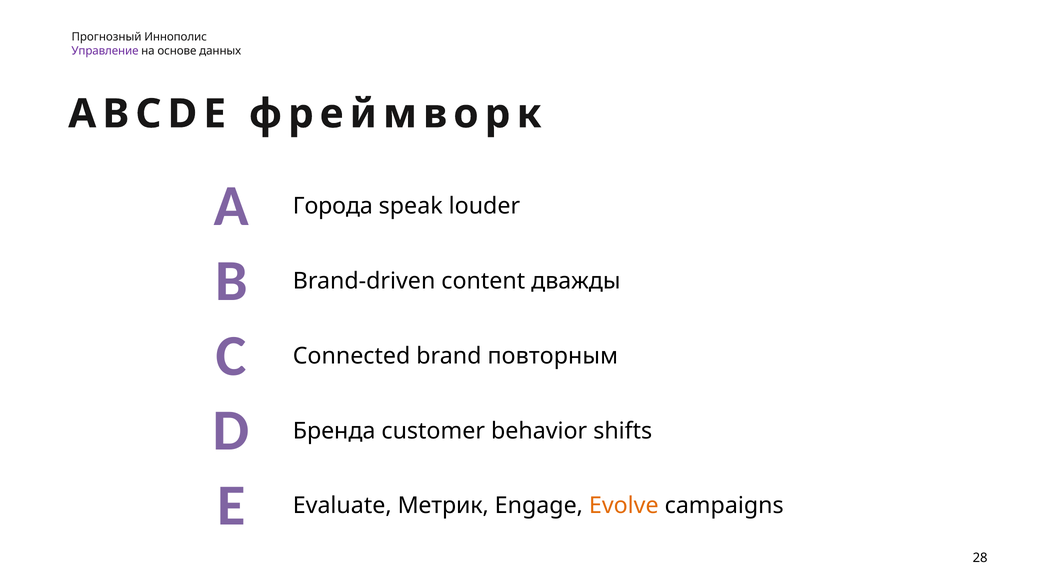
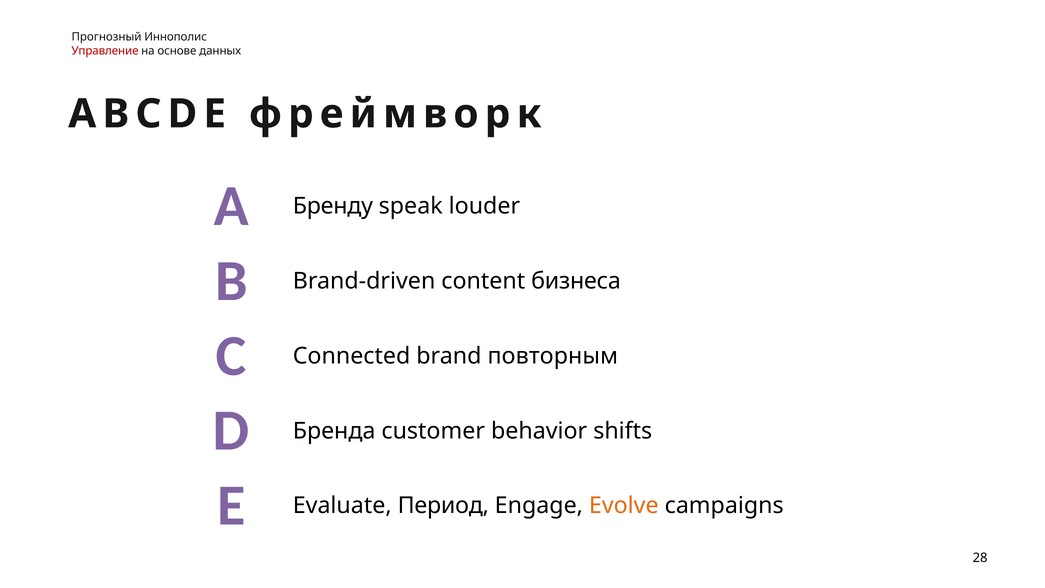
Управление colour: purple -> red (105, 51)
Города: Города -> Бренду (333, 206)
дважды: дважды -> бизнеса (576, 281)
Метрик: Метрик -> Период (443, 506)
